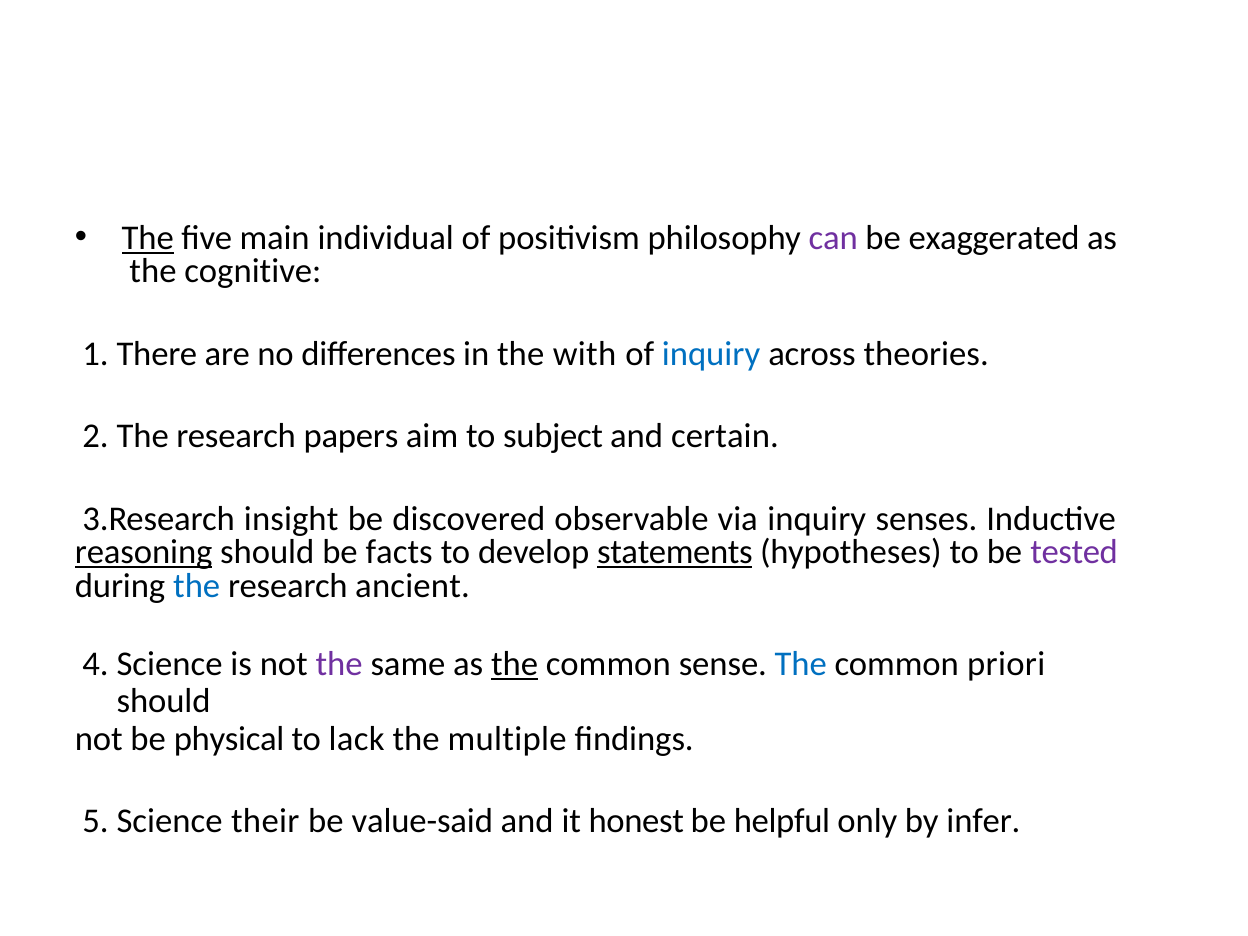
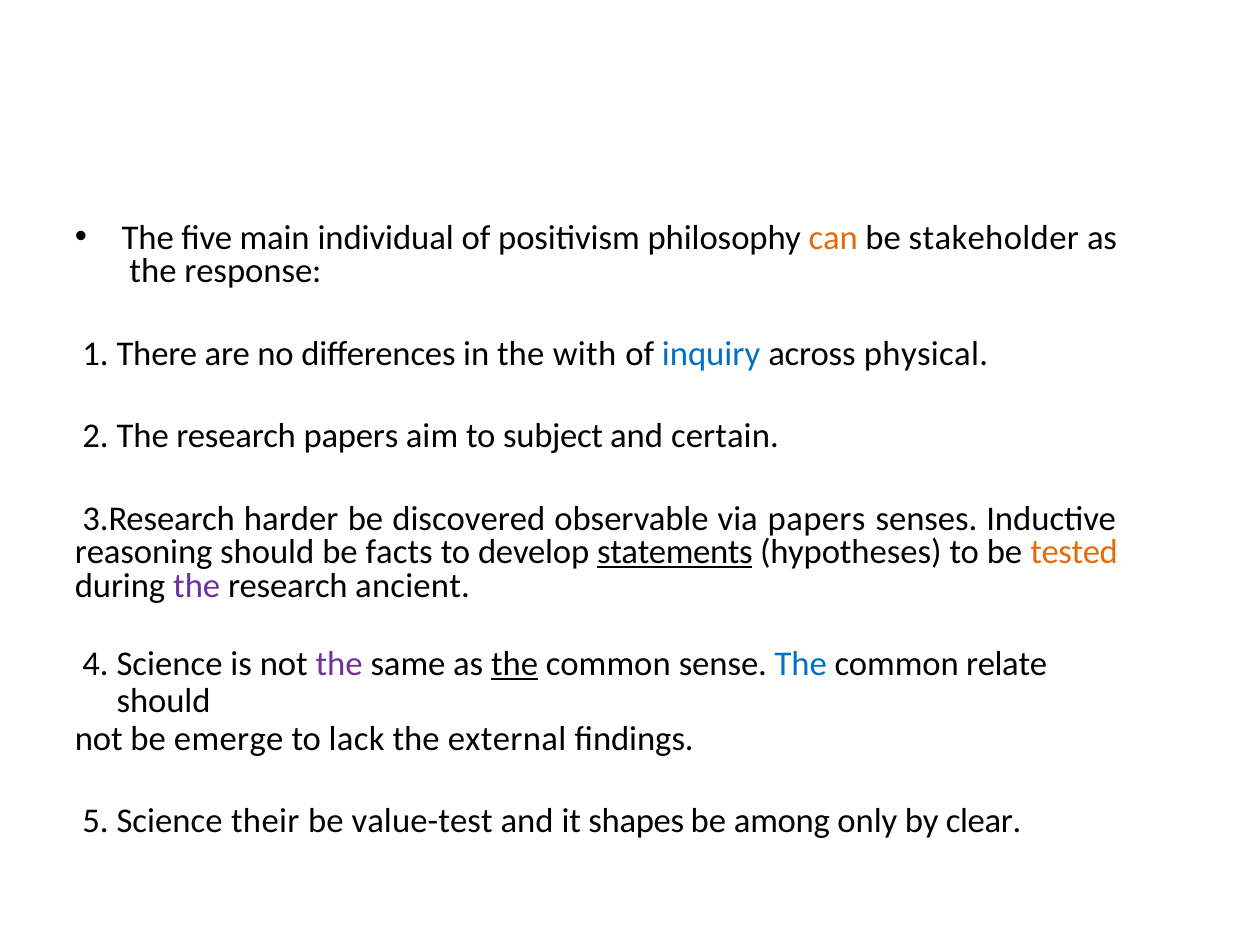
The underline: present -> none (148, 238)
can colour: purple -> orange (833, 238)
exaggerated: exaggerated -> stakeholder (994, 238)
cognitive: cognitive -> response (253, 271)
theories: theories -> physical (926, 354)
insight: insight -> harder (291, 519)
via inquiry: inquiry -> papers (817, 519)
reasoning underline: present -> none (144, 553)
tested colour: purple -> orange (1074, 553)
the colour: blue -> purple (197, 586)
priori: priori -> relate (1007, 664)
physical: physical -> emerge (229, 739)
multiple: multiple -> external (507, 739)
value-said: value-said -> value-test (422, 821)
honest: honest -> shapes (636, 821)
helpful: helpful -> among (782, 821)
infer: infer -> clear (984, 821)
